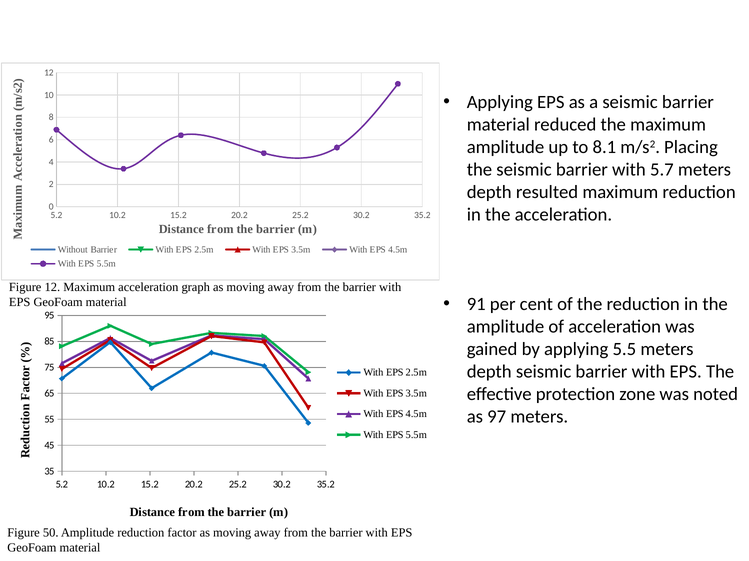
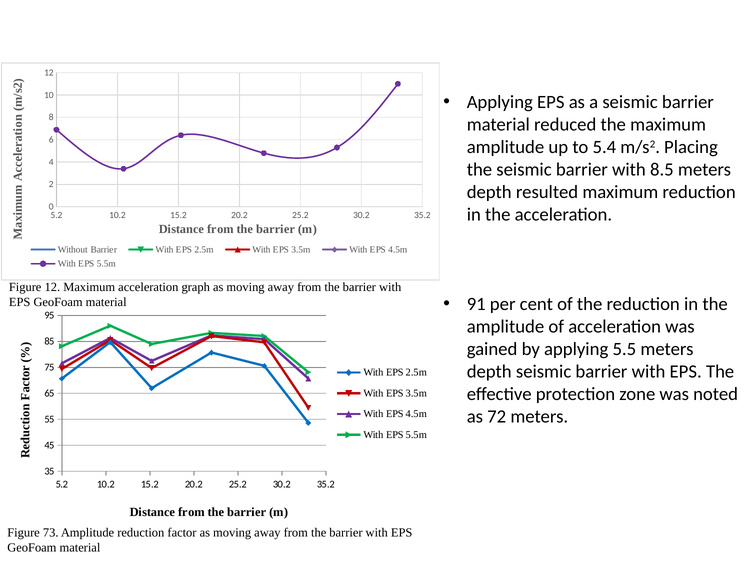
8.1: 8.1 -> 5.4 (604, 147)
5.7: 5.7 -> 8.5 (662, 170)
97: 97 -> 72 (497, 417)
50: 50 -> 73 (51, 533)
